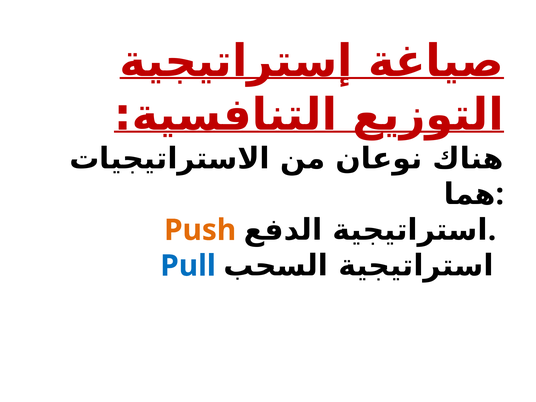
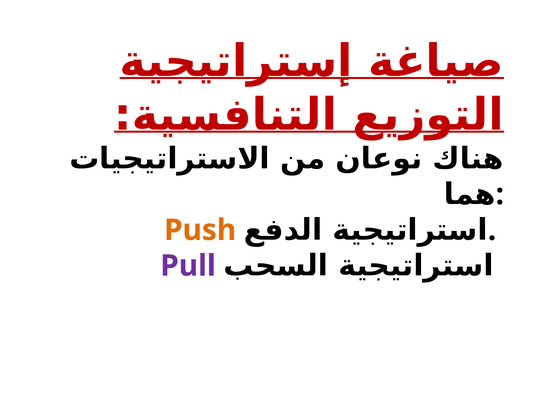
Pull colour: blue -> purple (188, 266)
